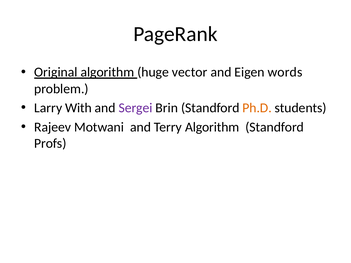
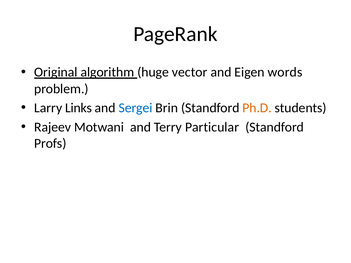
With: With -> Links (79, 108)
Sergei colour: purple -> blue (136, 108)
Terry Algorithm: Algorithm -> Particular (212, 127)
